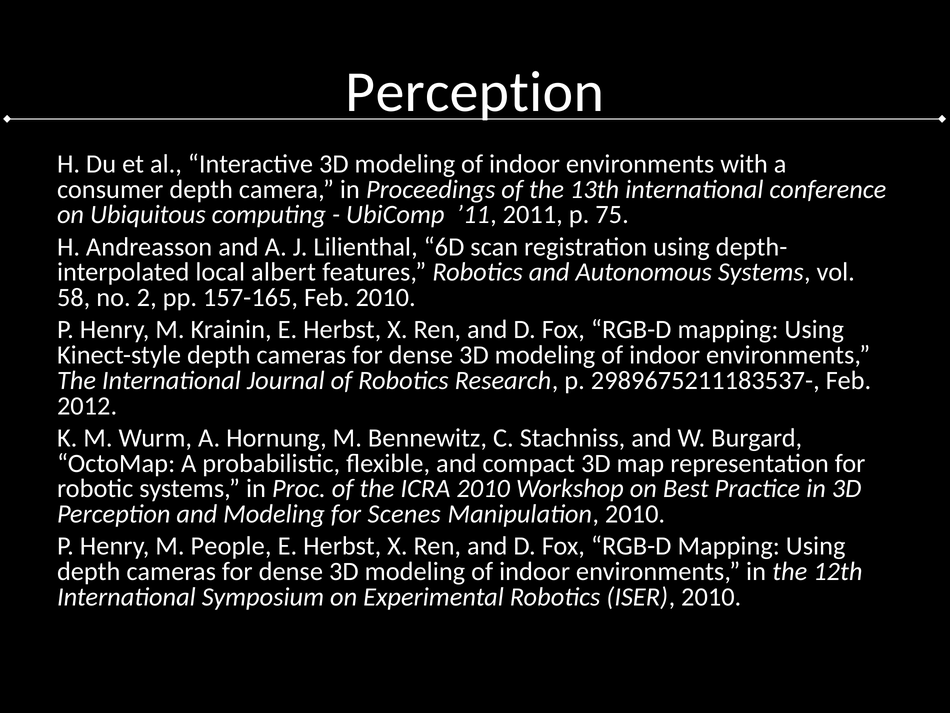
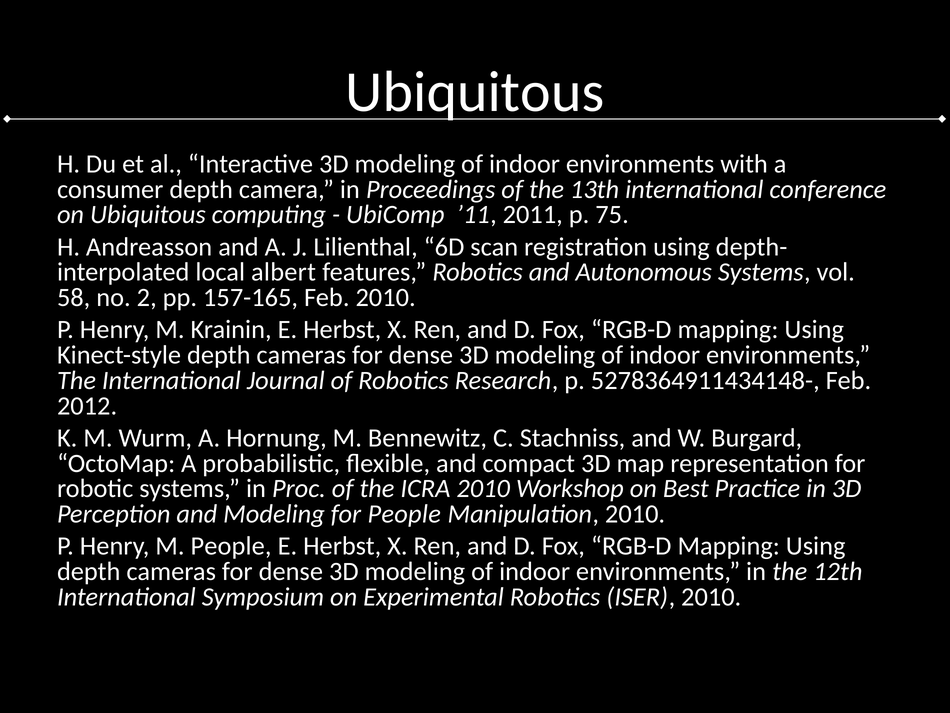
Perception: Perception -> Ubiquitous (475, 92)
2989675211183537-: 2989675211183537- -> 5278364911434148- (705, 380)
for Scenes: Scenes -> People (404, 514)
